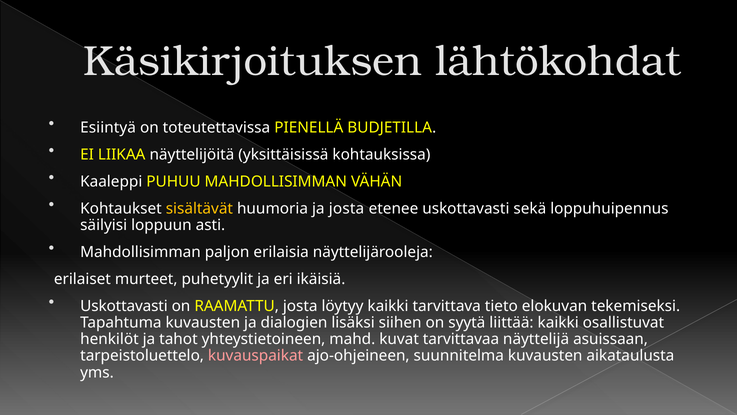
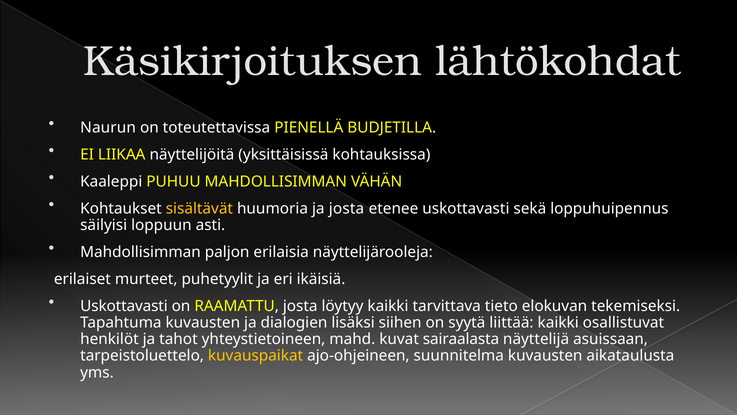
Esiintyä: Esiintyä -> Naurun (108, 128)
tarvittavaa: tarvittavaa -> sairaalasta (461, 339)
kuvauspaikat colour: pink -> yellow (256, 356)
